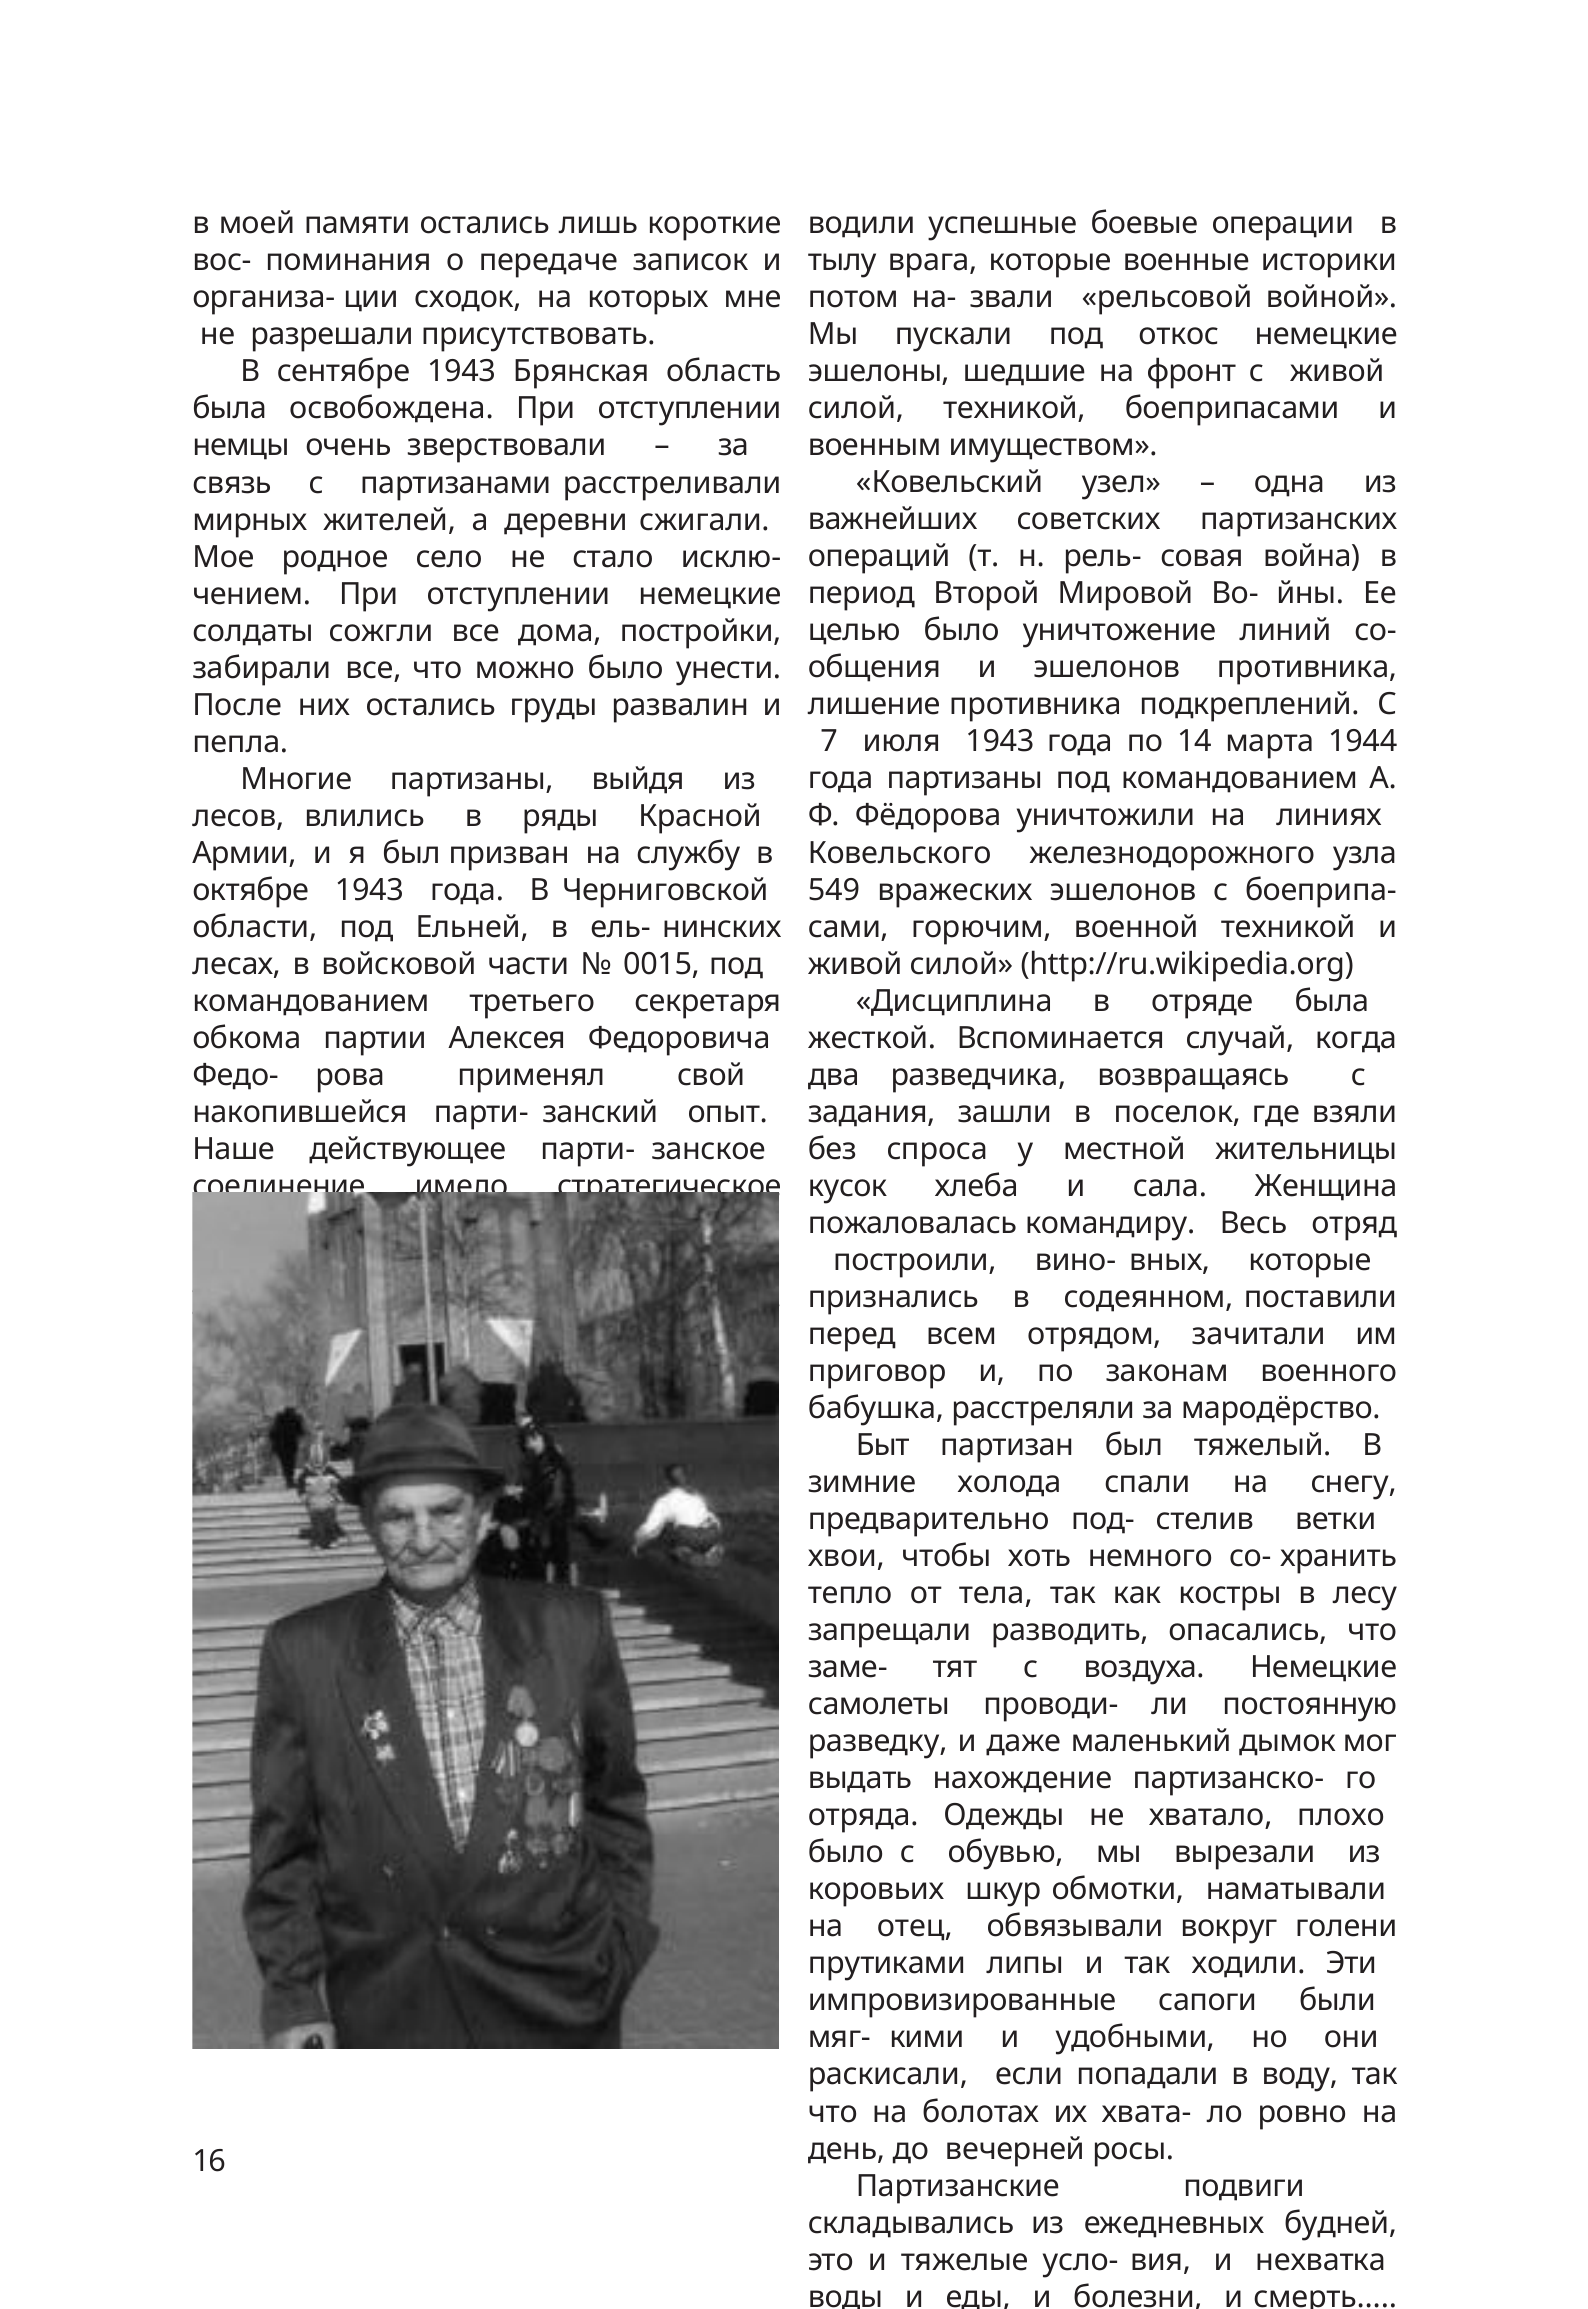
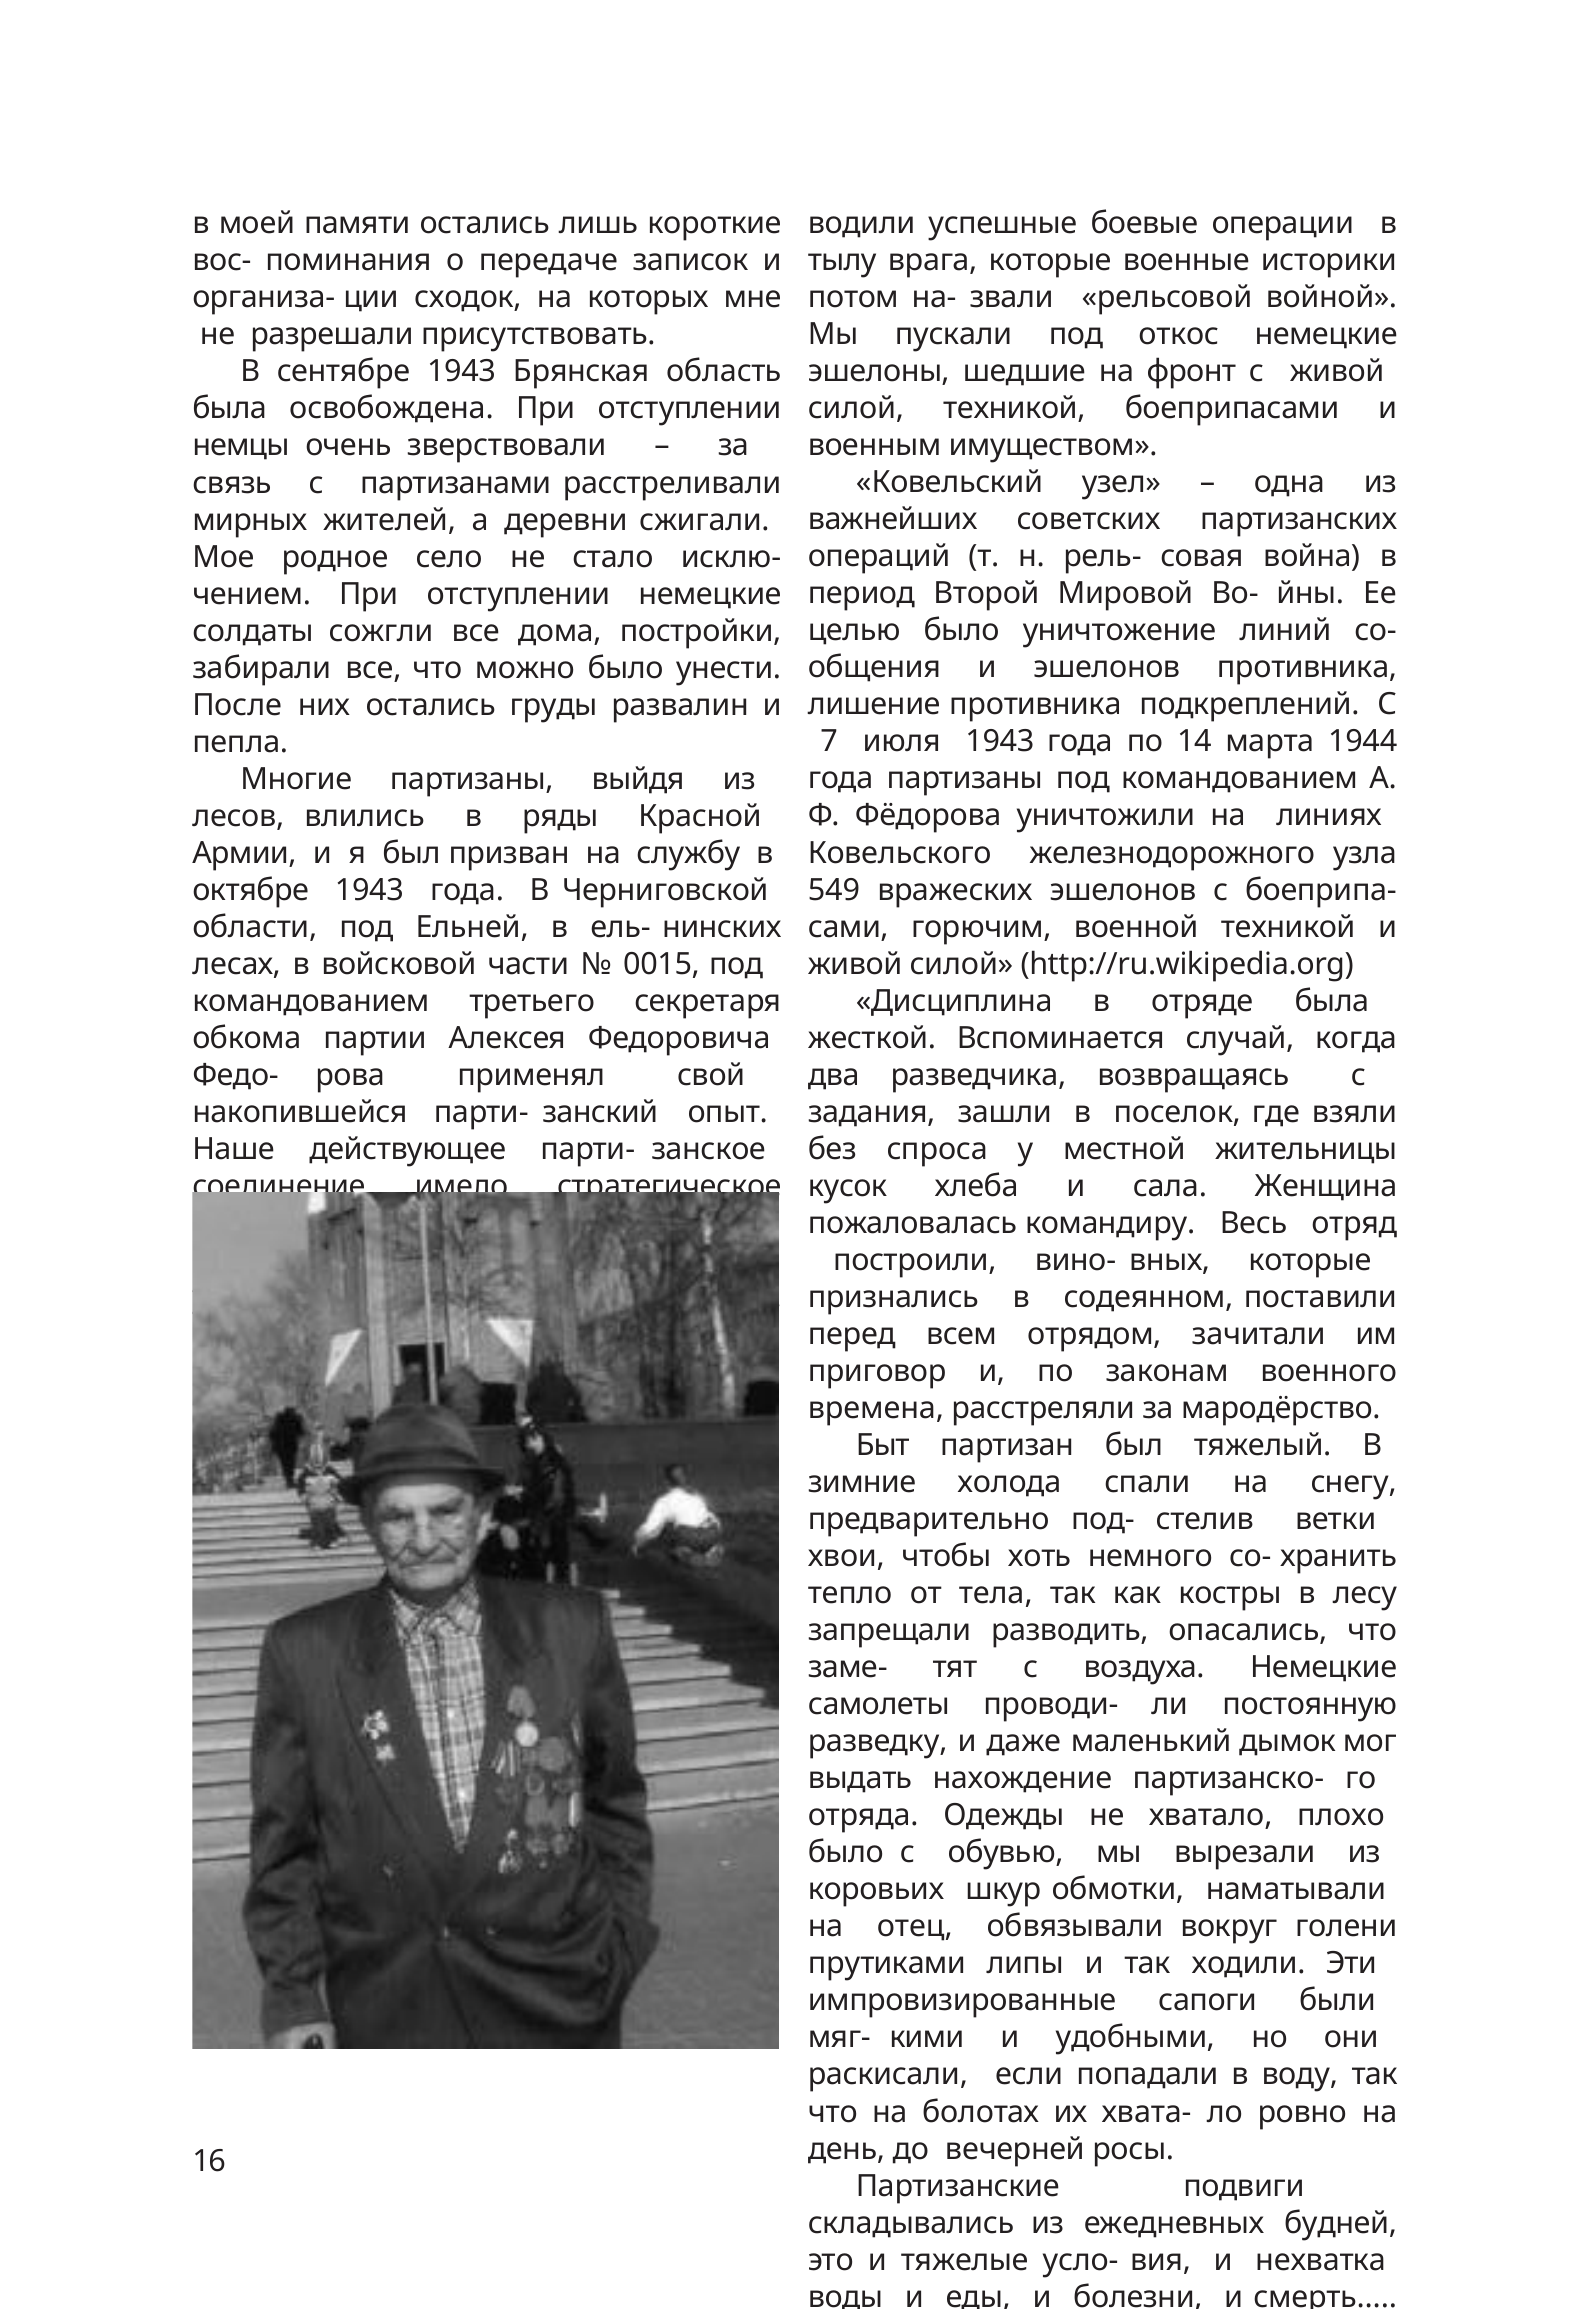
бабушка: бабушка -> времена (876, 1408)
